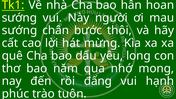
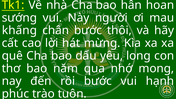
sướng: sướng -> khấng (19, 30)
rồi đấng: đấng -> bước (98, 81)
